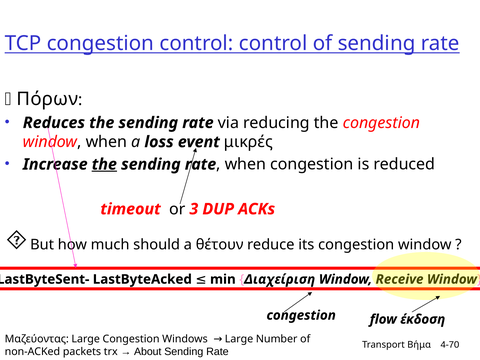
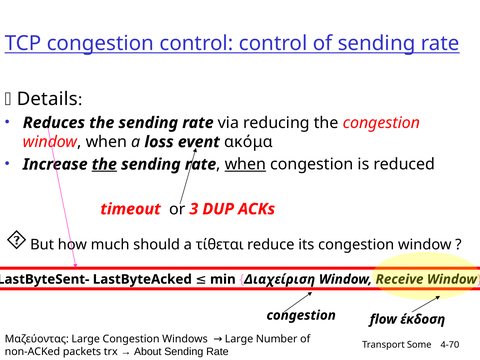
Πόρων: Πόρων -> Details (47, 99)
μικρές: μικρές -> ακόμα (248, 142)
when underline: none -> present (245, 164)
θέτουν: θέτουν -> τίθεται (220, 245)
Βήμα: Βήμα -> Some (419, 345)
